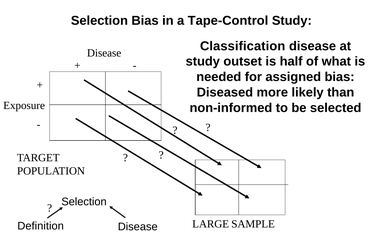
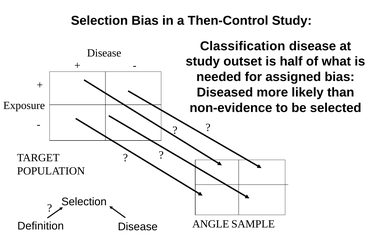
Tape-Control: Tape-Control -> Then-Control (228, 21)
non-informed: non-informed -> non-evidence (231, 108)
LARGE: LARGE -> ANGLE (211, 224)
